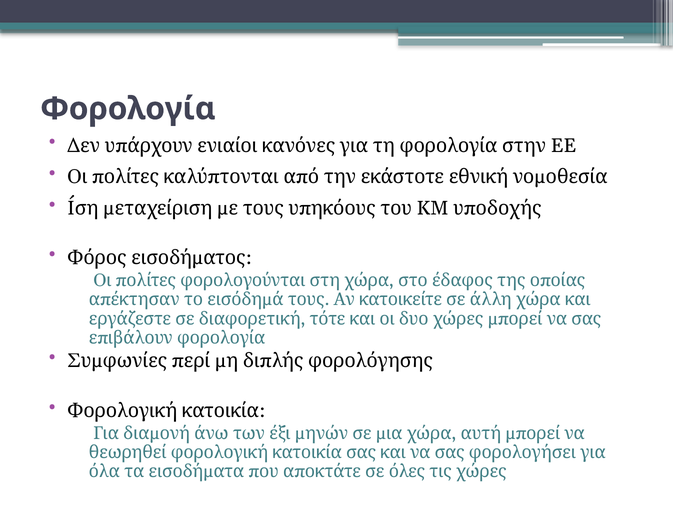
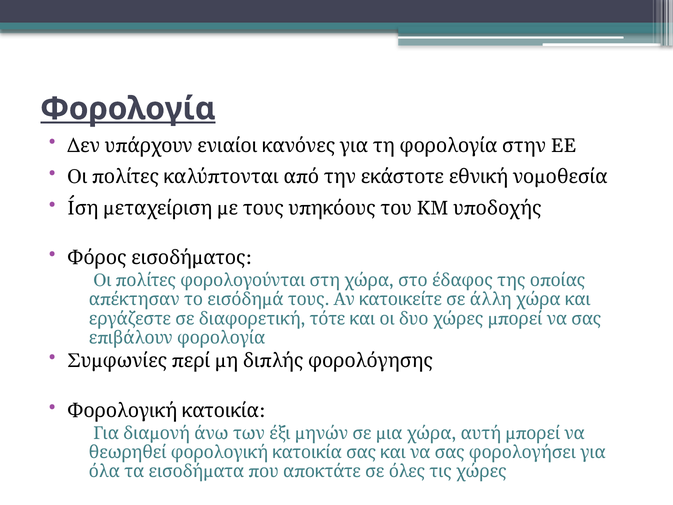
Φορολογία underline: none -> present (128, 109)
